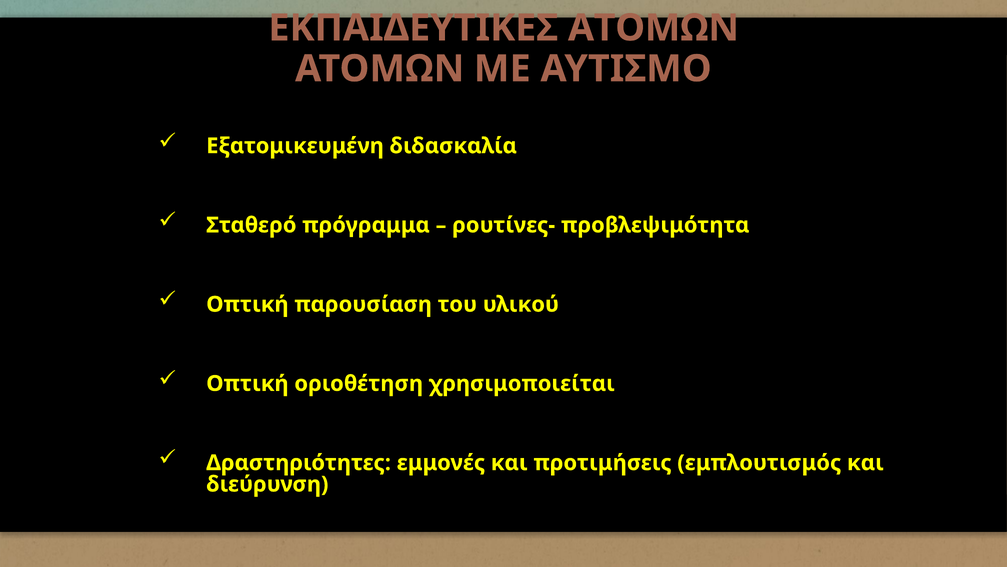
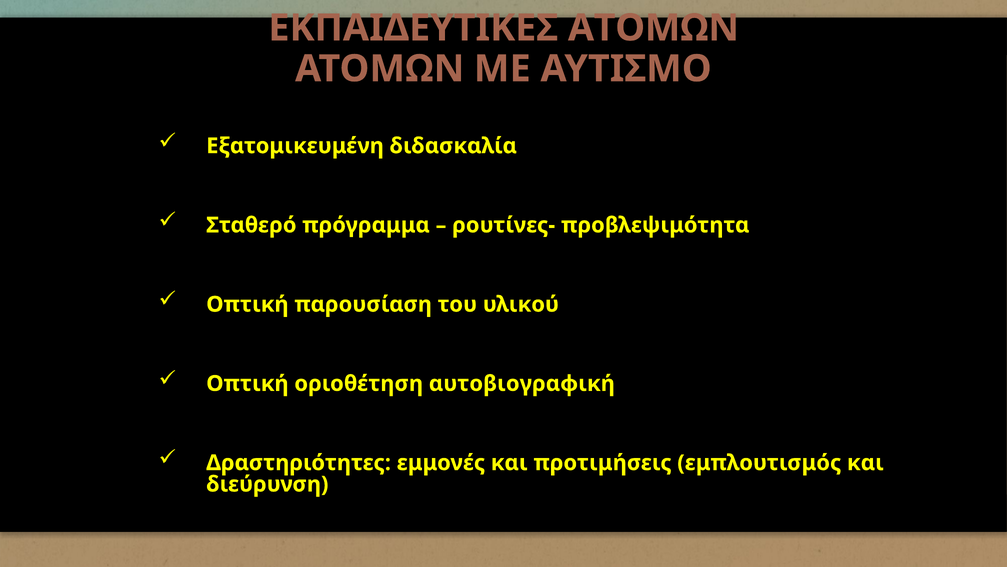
χρησιμοποιείται: χρησιμοποιείται -> αυτοβιογραφική (522, 383)
